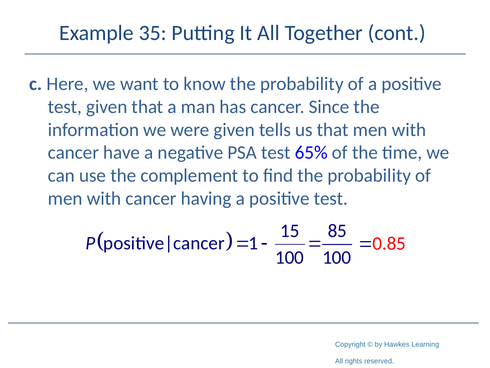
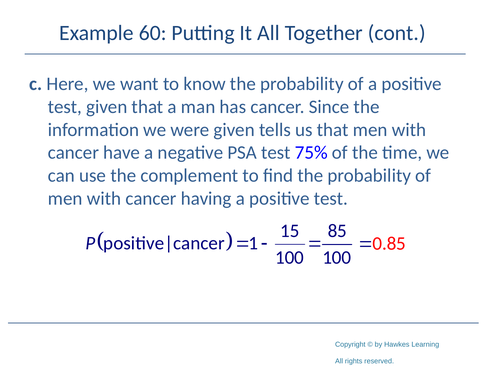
35: 35 -> 60 (153, 33)
65%: 65% -> 75% (311, 152)
